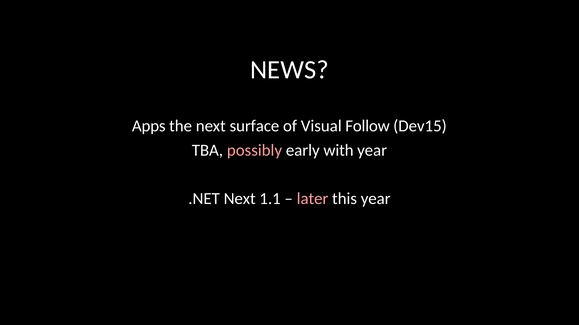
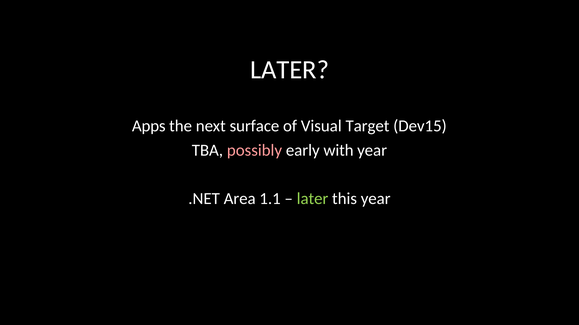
NEWS: NEWS -> LATER (290, 70)
Follow: Follow -> Target (367, 126)
.NET Next: Next -> Area (240, 199)
later colour: pink -> light green (313, 199)
